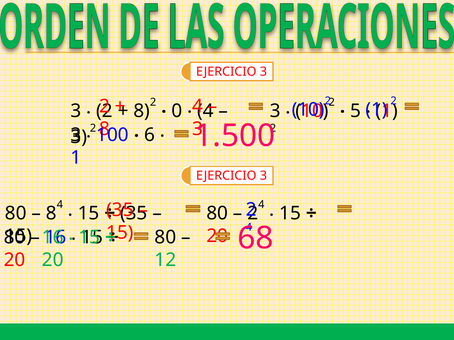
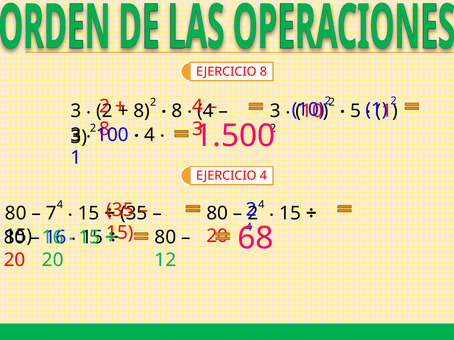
3: 3 -> 8 (263, 72)
0: 0 -> 8 (177, 111)
6: 6 -> 4 (150, 135)
3: 3 -> 4 (263, 176)
8: 8 -> 7 (51, 214)
